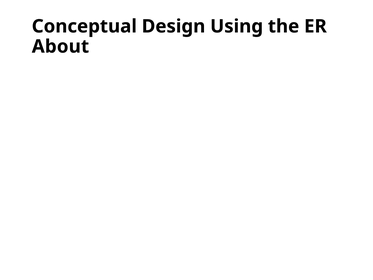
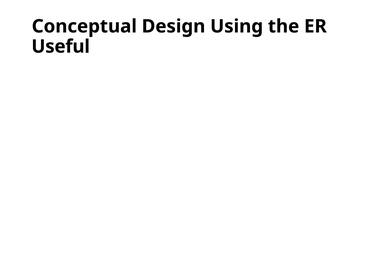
About: About -> Useful (61, 46)
